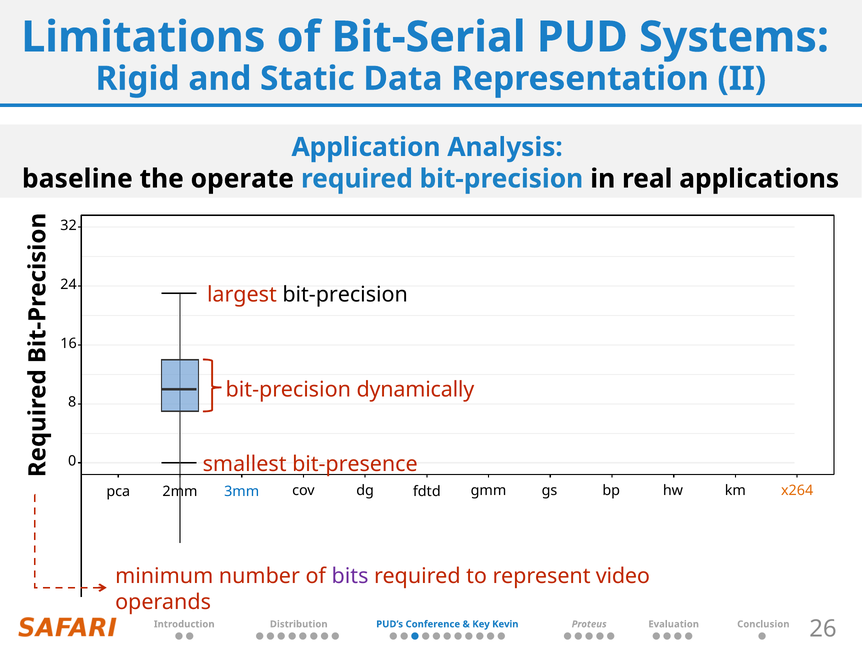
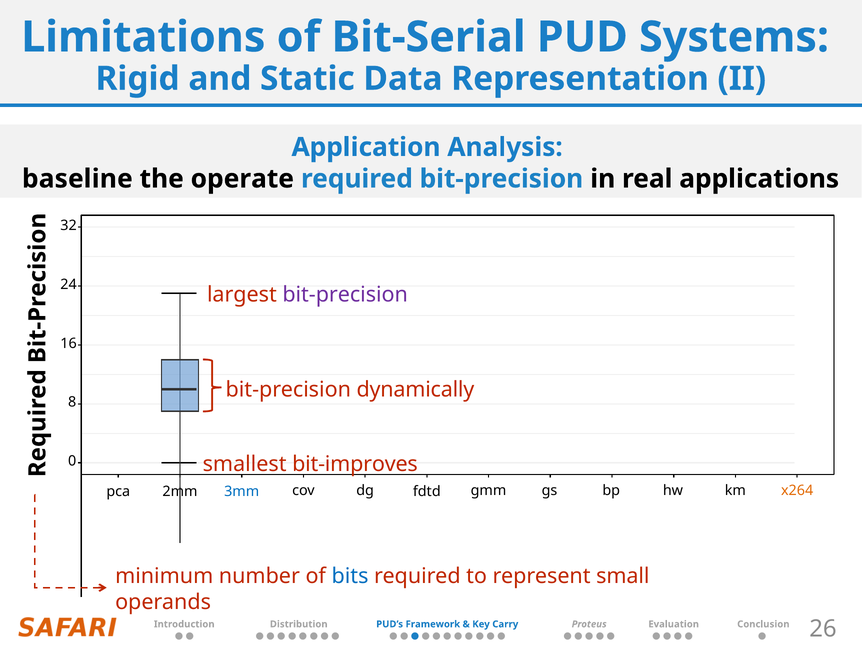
bit-precision colour: black -> purple (345, 294)
bit-presence: bit-presence -> bit-improves (355, 464)
bits colour: purple -> blue (350, 576)
video: video -> small (623, 576)
Conference: Conference -> Framework (433, 624)
Kevin: Kevin -> Carry (505, 624)
